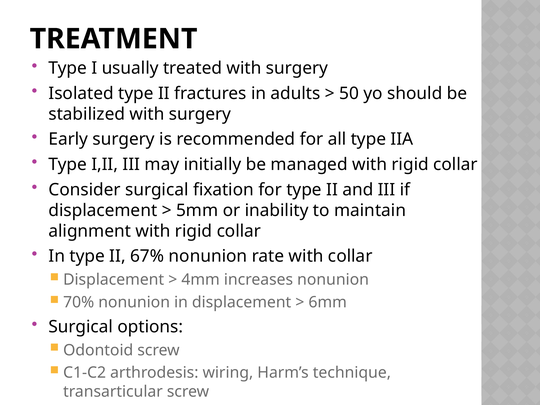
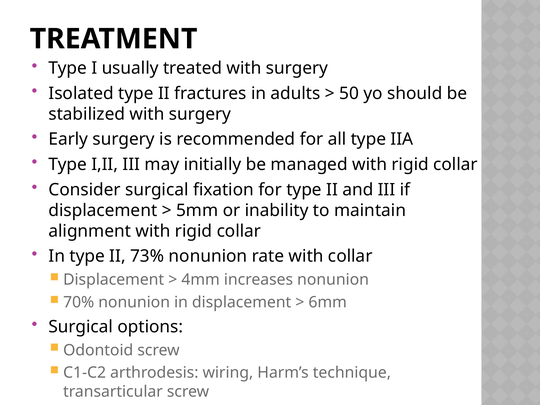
67%: 67% -> 73% (147, 256)
